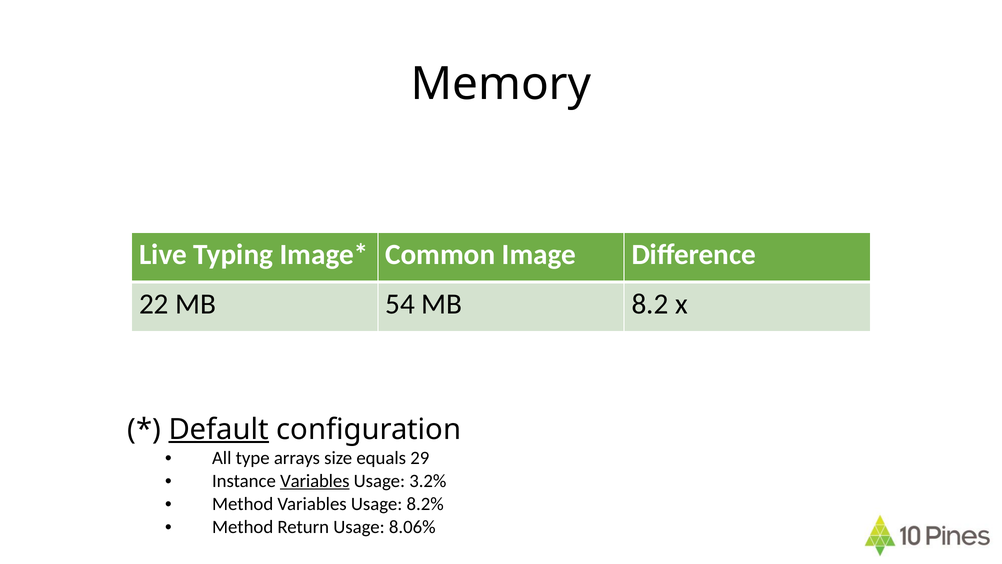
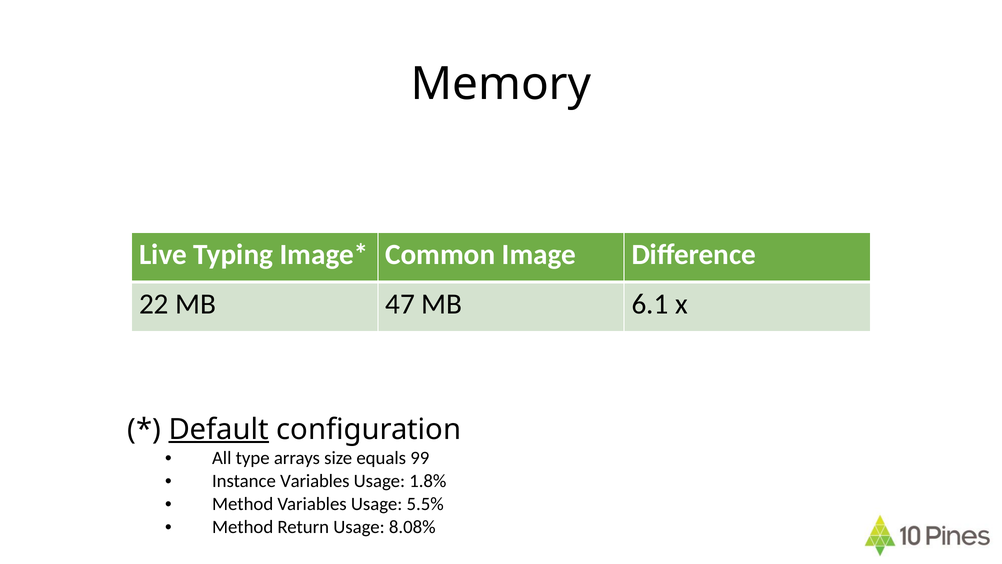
54: 54 -> 47 (400, 304)
8.2: 8.2 -> 6.1 (650, 304)
29: 29 -> 99 (420, 458)
Variables underline: present -> none (315, 481)
3.2%: 3.2% -> 1.8% (428, 481)
8.2%: 8.2% -> 5.5% (425, 504)
8.06%: 8.06% -> 8.08% (412, 527)
